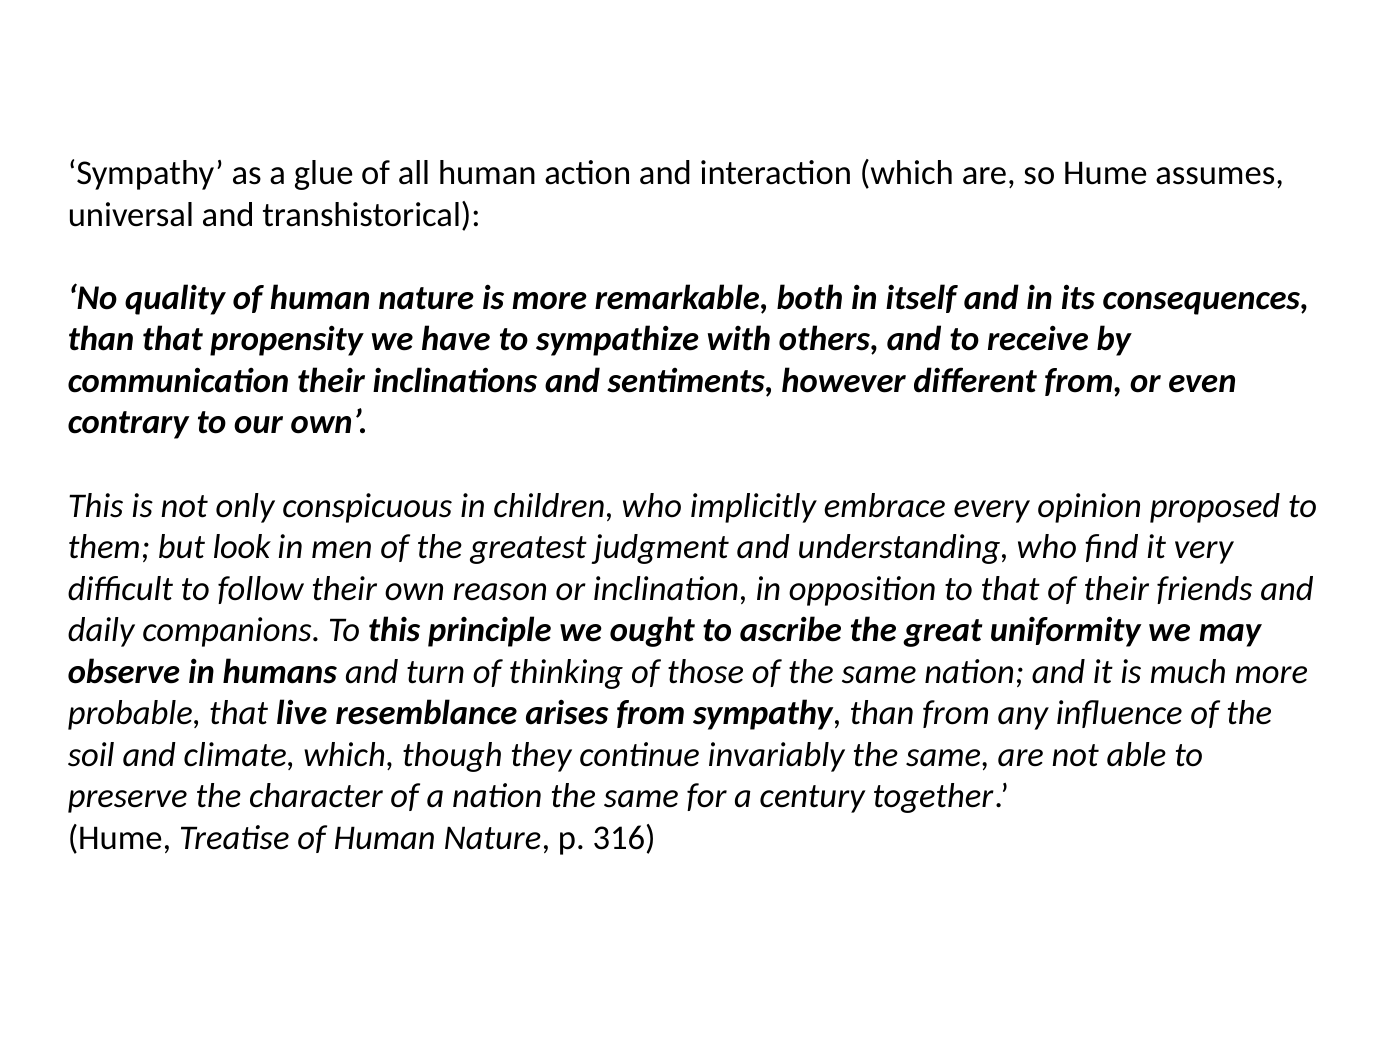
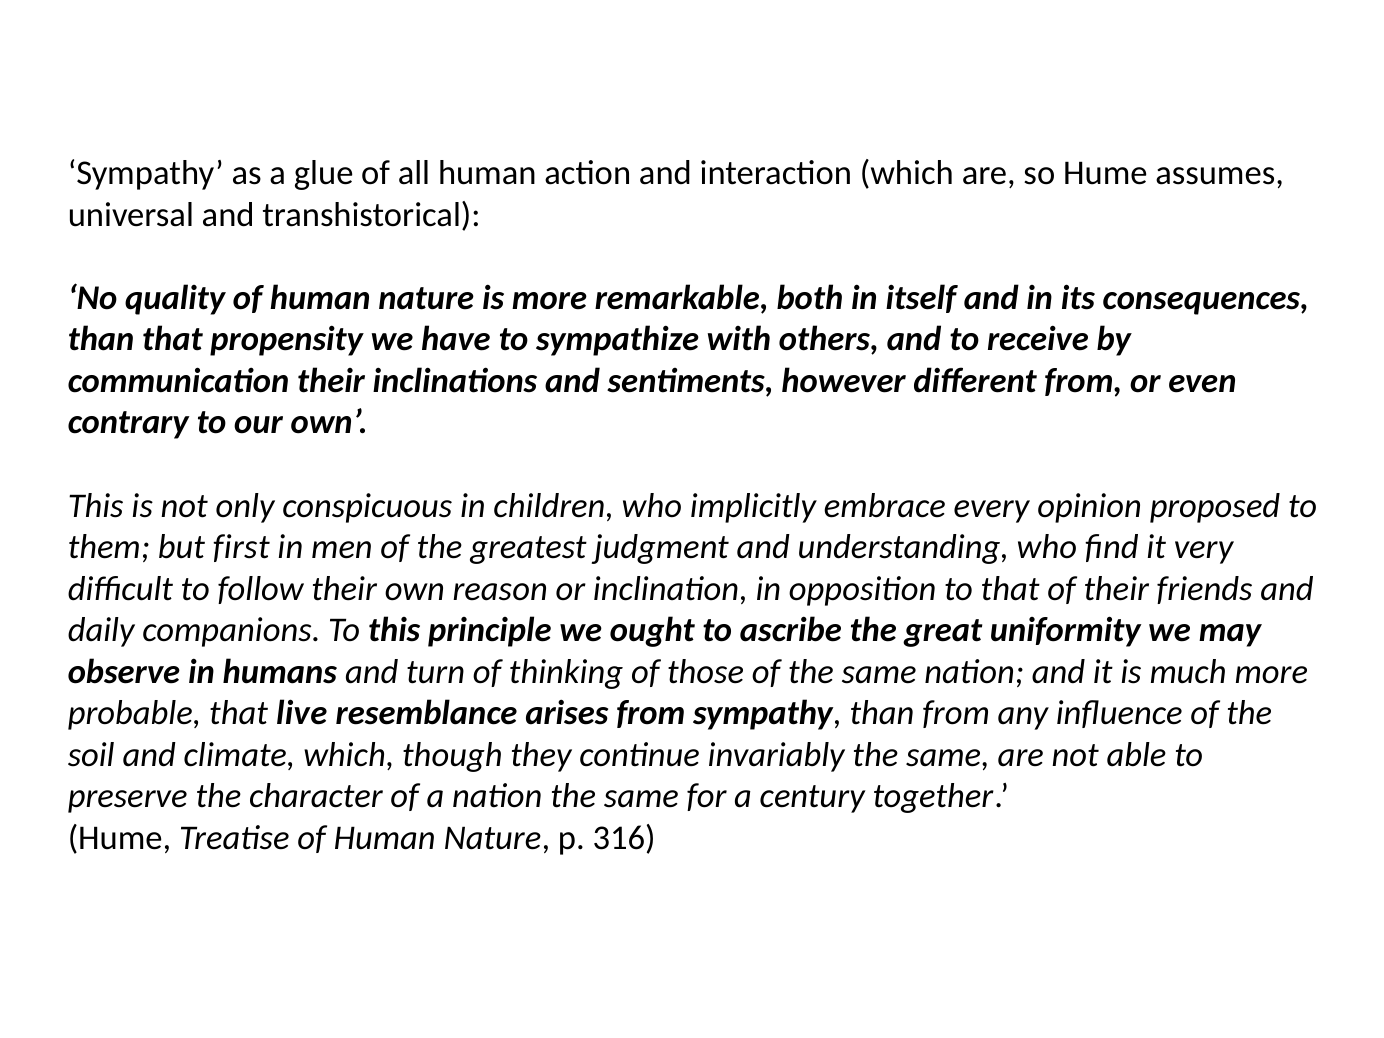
look: look -> first (241, 547)
